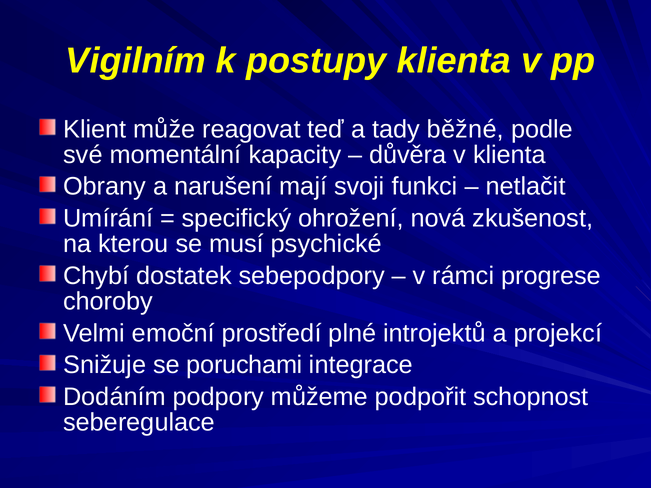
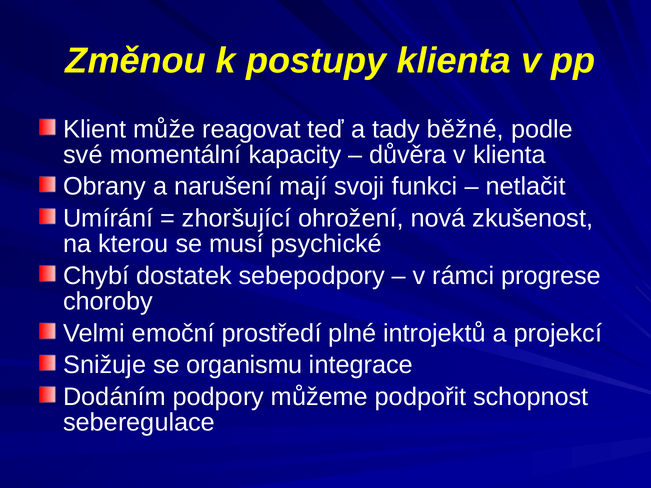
Vigilním: Vigilním -> Změnou (136, 61)
specifický: specifický -> zhoršující (236, 219)
poruchami: poruchami -> organismu (244, 365)
